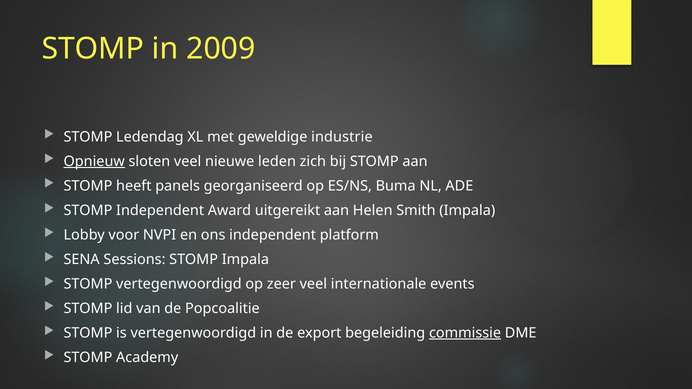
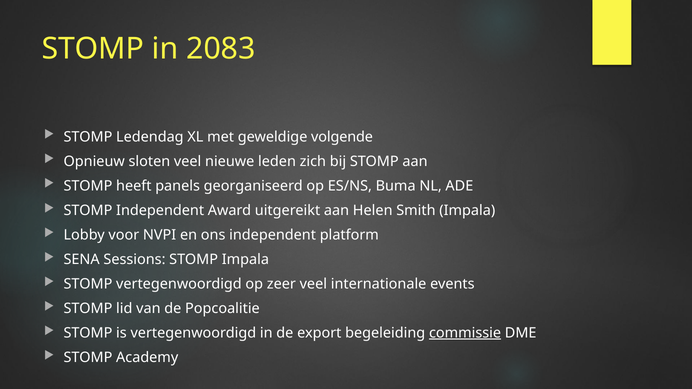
2009: 2009 -> 2083 (221, 49)
industrie: industrie -> volgende (342, 137)
Opnieuw underline: present -> none (94, 161)
